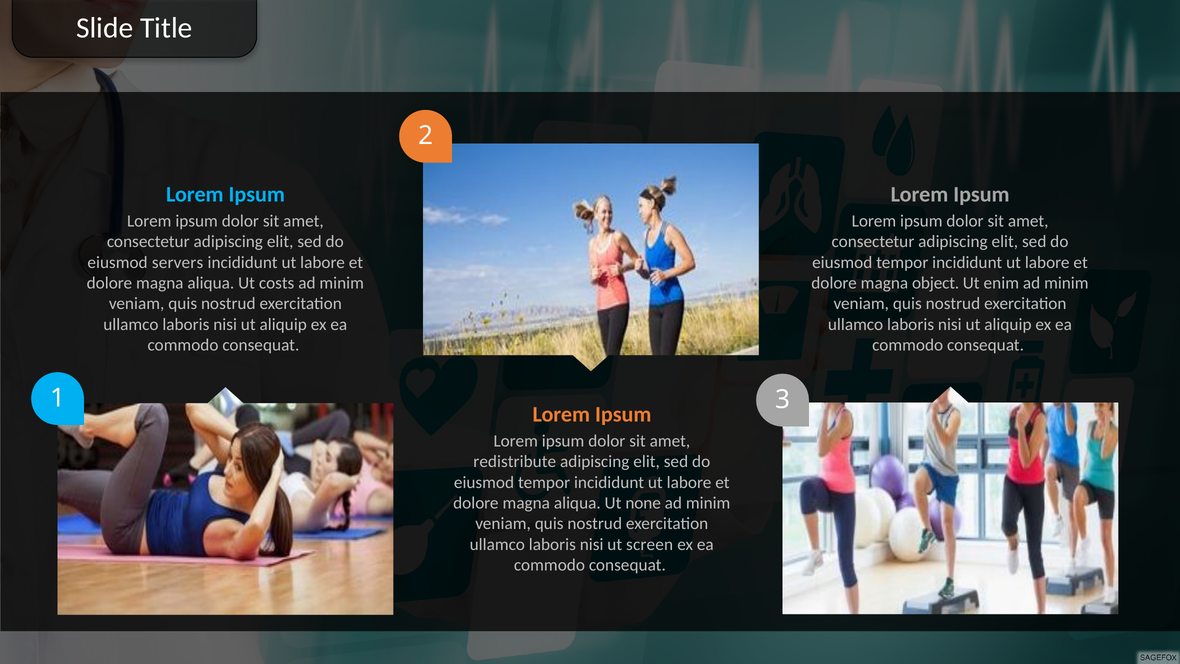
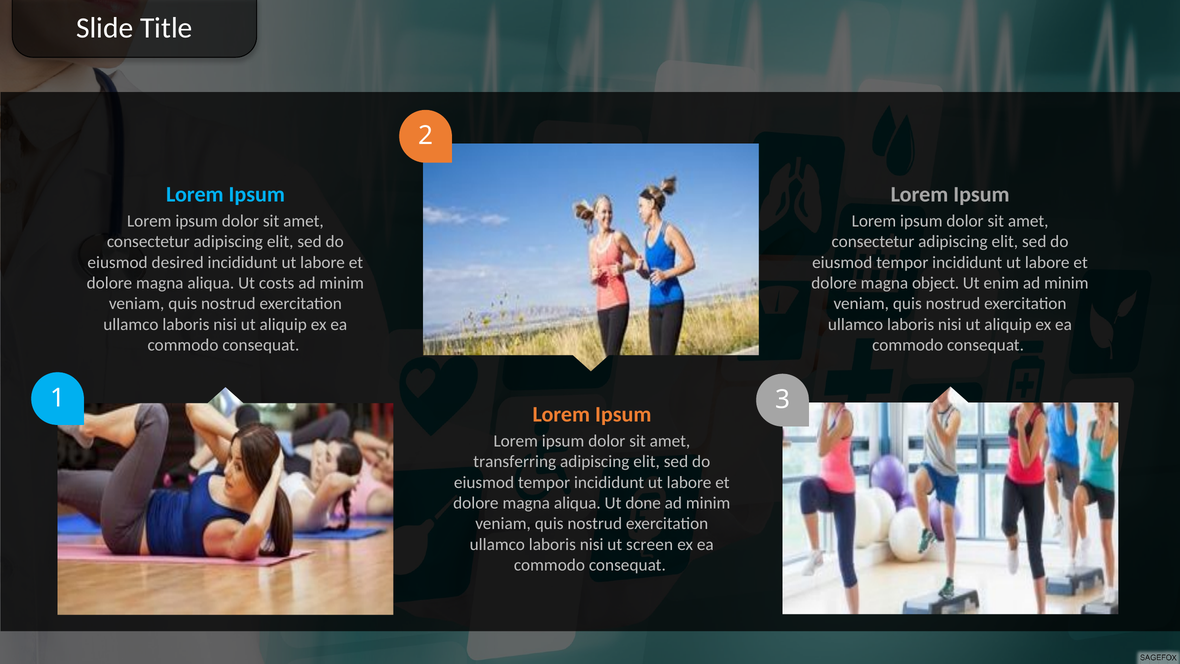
servers: servers -> desired (178, 262)
redistribute: redistribute -> transferring (515, 461)
none: none -> done (643, 503)
